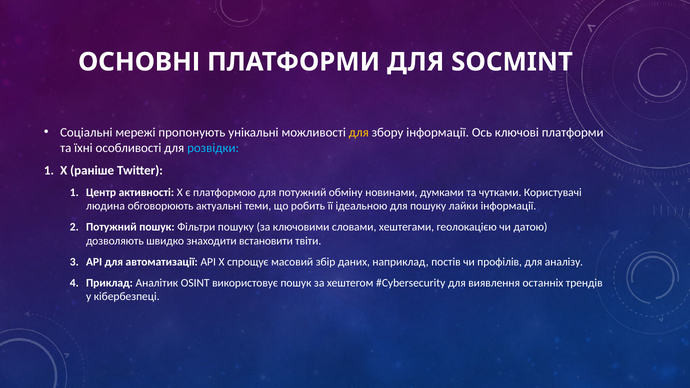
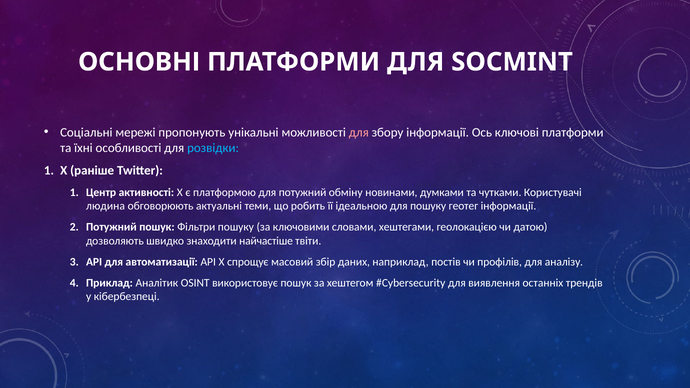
для colour: yellow -> pink (359, 132)
лайки: лайки -> геотег (463, 206)
встановити: встановити -> найчастіше (266, 241)
